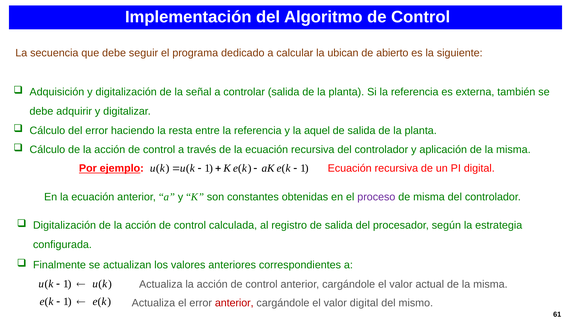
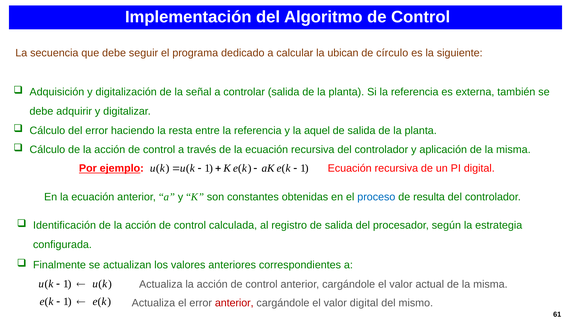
abierto: abierto -> círculo (392, 53)
proceso colour: purple -> blue (376, 197)
de misma: misma -> resulta (429, 197)
Digitalización: Digitalización -> Identificación (64, 225)
